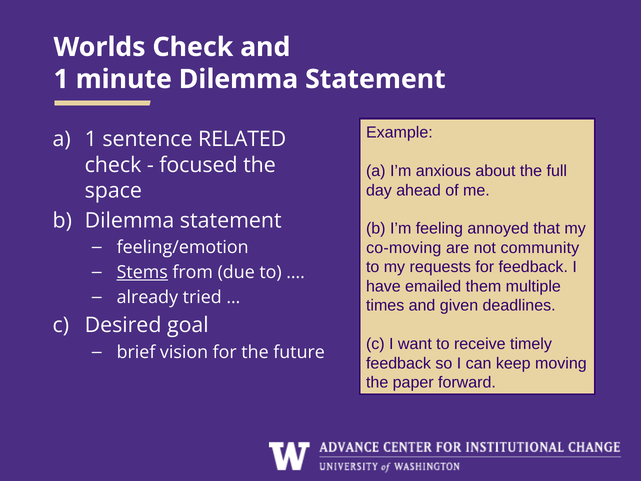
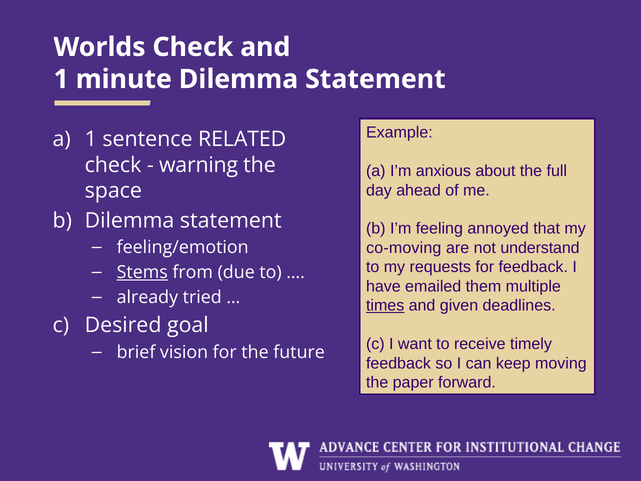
focused: focused -> warning (199, 165)
community: community -> understand (540, 248)
times underline: none -> present (385, 305)
